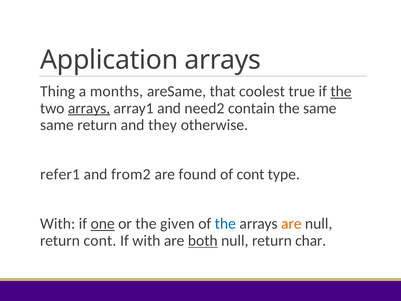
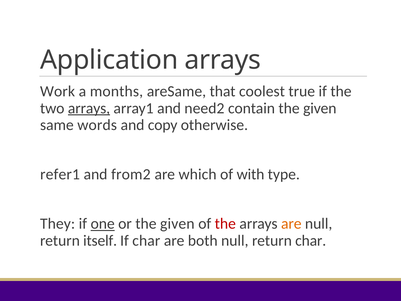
Thing: Thing -> Work (58, 91)
the underline: present -> none (341, 91)
contain the same: same -> given (320, 108)
same return: return -> words (97, 125)
they: they -> copy (163, 125)
found: found -> which (198, 174)
of cont: cont -> with (251, 174)
With: With -> They (58, 224)
the colour: blue -> red (225, 224)
return cont: cont -> itself (100, 240)
If with: with -> char (146, 240)
both underline: present -> none (203, 240)
